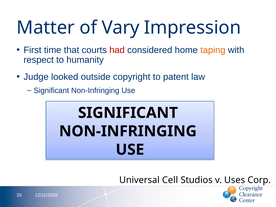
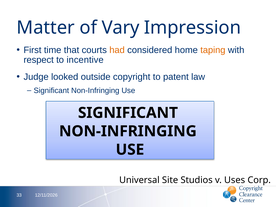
had colour: red -> orange (117, 50)
humanity: humanity -> incentive (85, 60)
Cell: Cell -> Site (170, 180)
